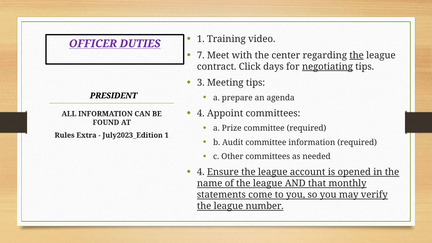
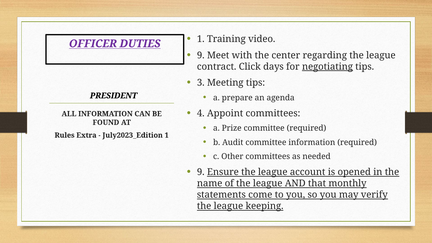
7: 7 -> 9 (201, 55)
the underline: present -> none (357, 55)
4: 4 -> 9 (201, 172)
number: number -> keeping (265, 206)
